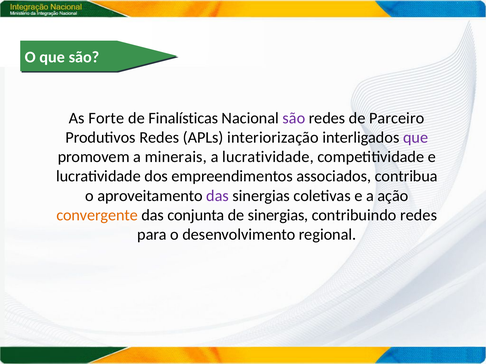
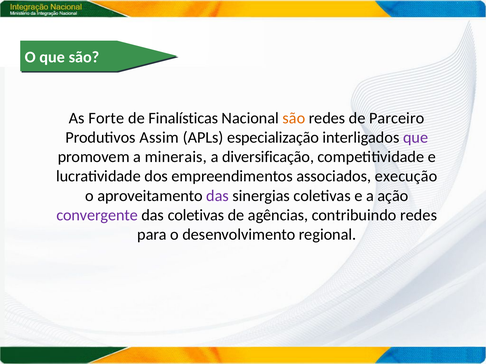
são colour: purple -> orange (294, 118)
Produtivos Redes: Redes -> Assim (159, 138)
interiorização: interiorização -> especialização (273, 138)
a lucratividade: lucratividade -> diversificação (268, 157)
contribua: contribua -> execução (406, 177)
convergente colour: orange -> purple (97, 215)
das conjunta: conjunta -> coletivas (196, 215)
de sinergias: sinergias -> agências (278, 215)
